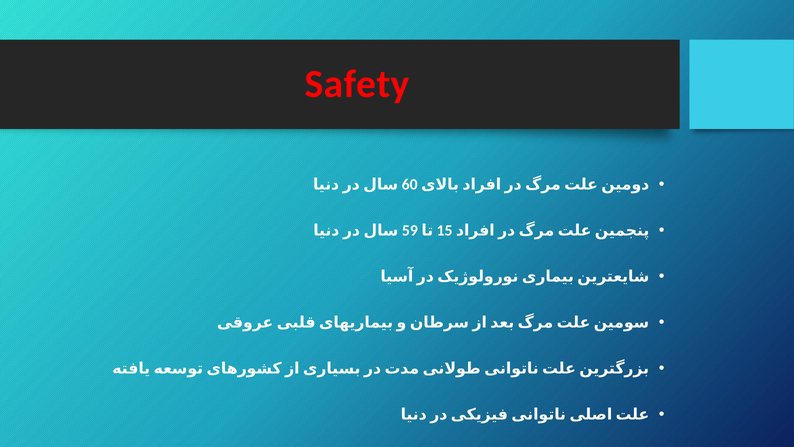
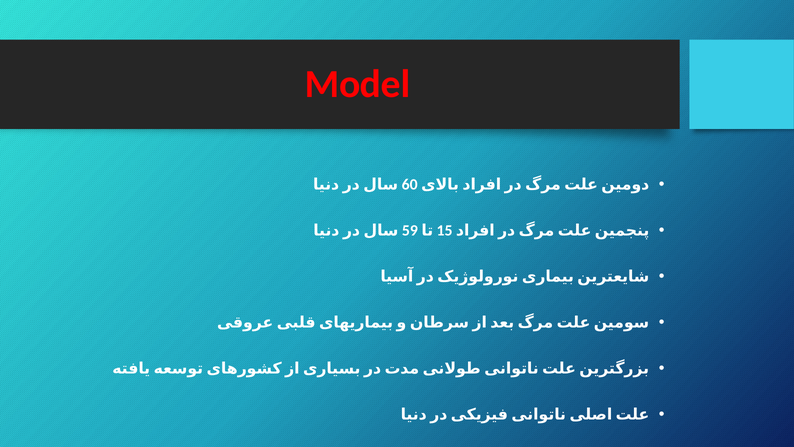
Safety: Safety -> Model (357, 84)
